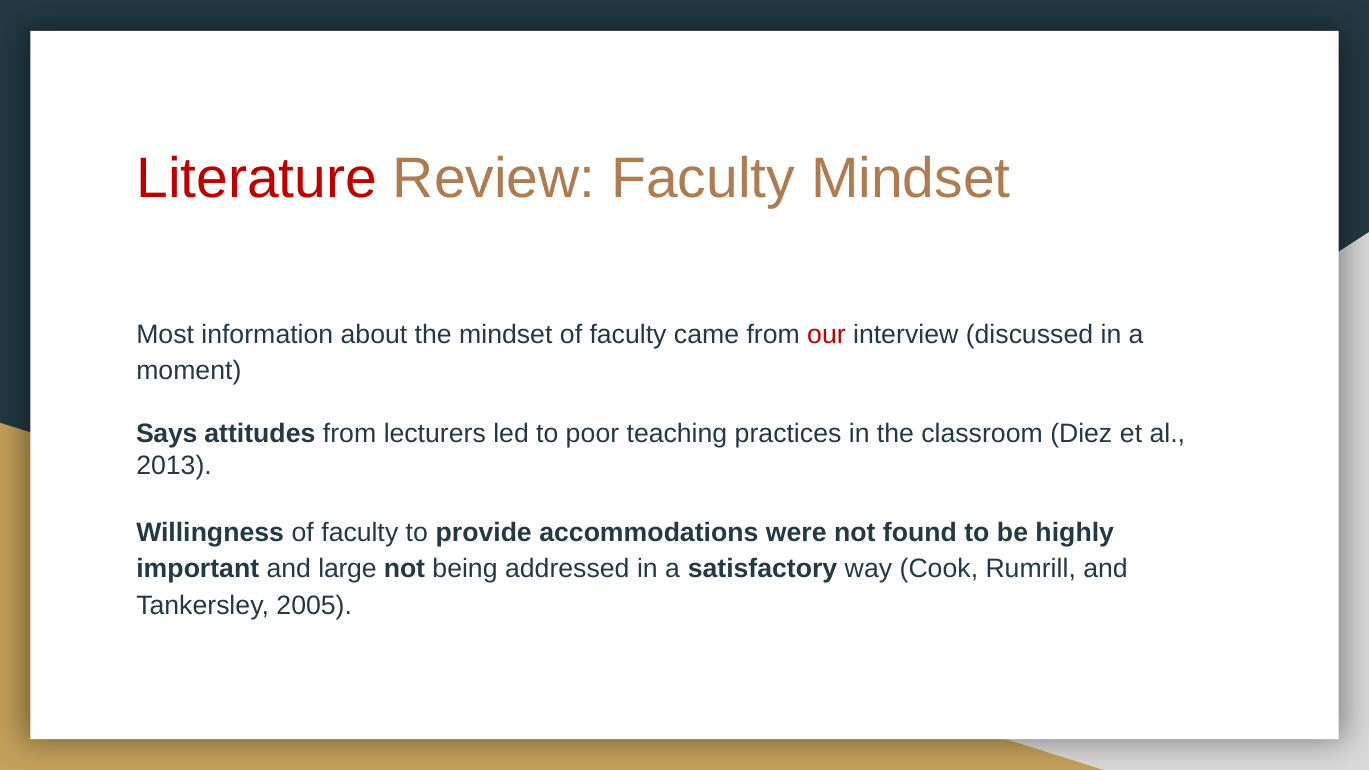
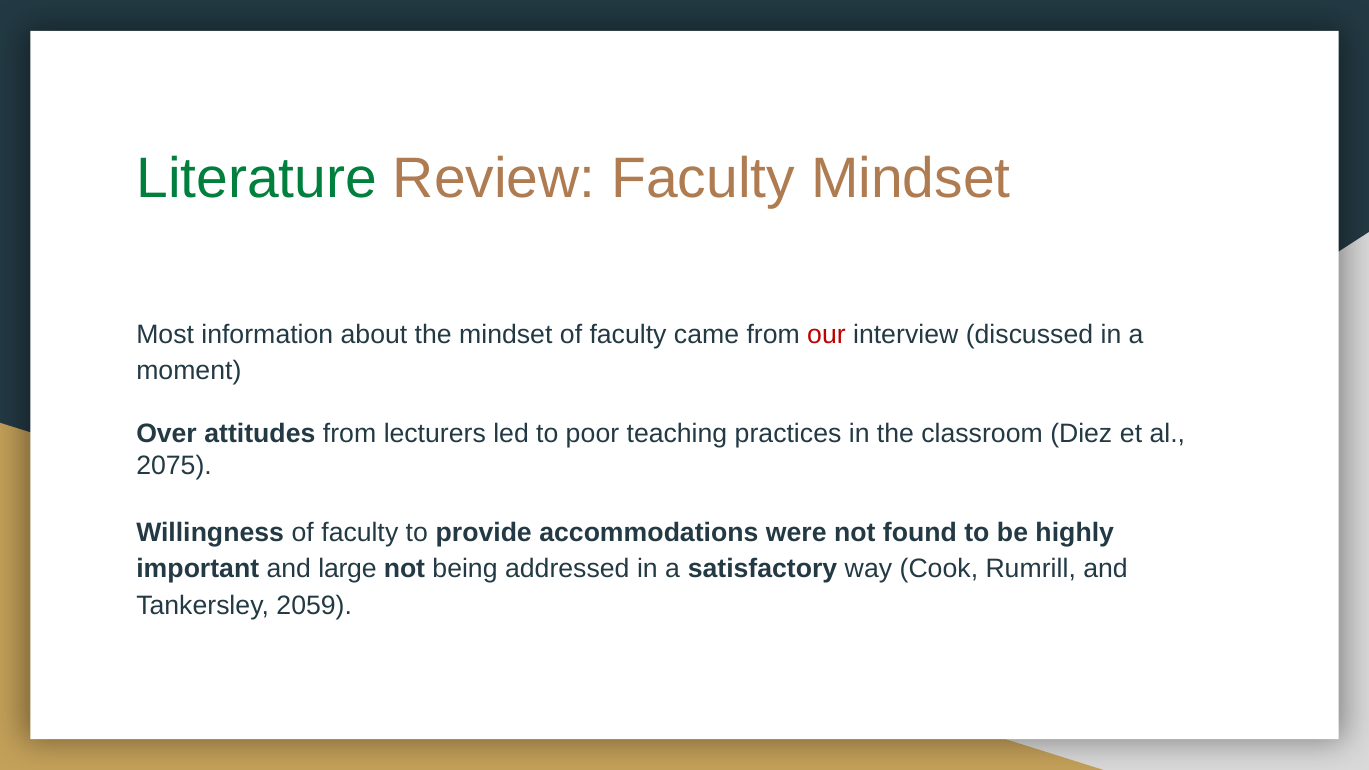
Literature colour: red -> green (257, 179)
Says: Says -> Over (167, 433)
2013: 2013 -> 2075 (174, 465)
2005: 2005 -> 2059 (314, 606)
